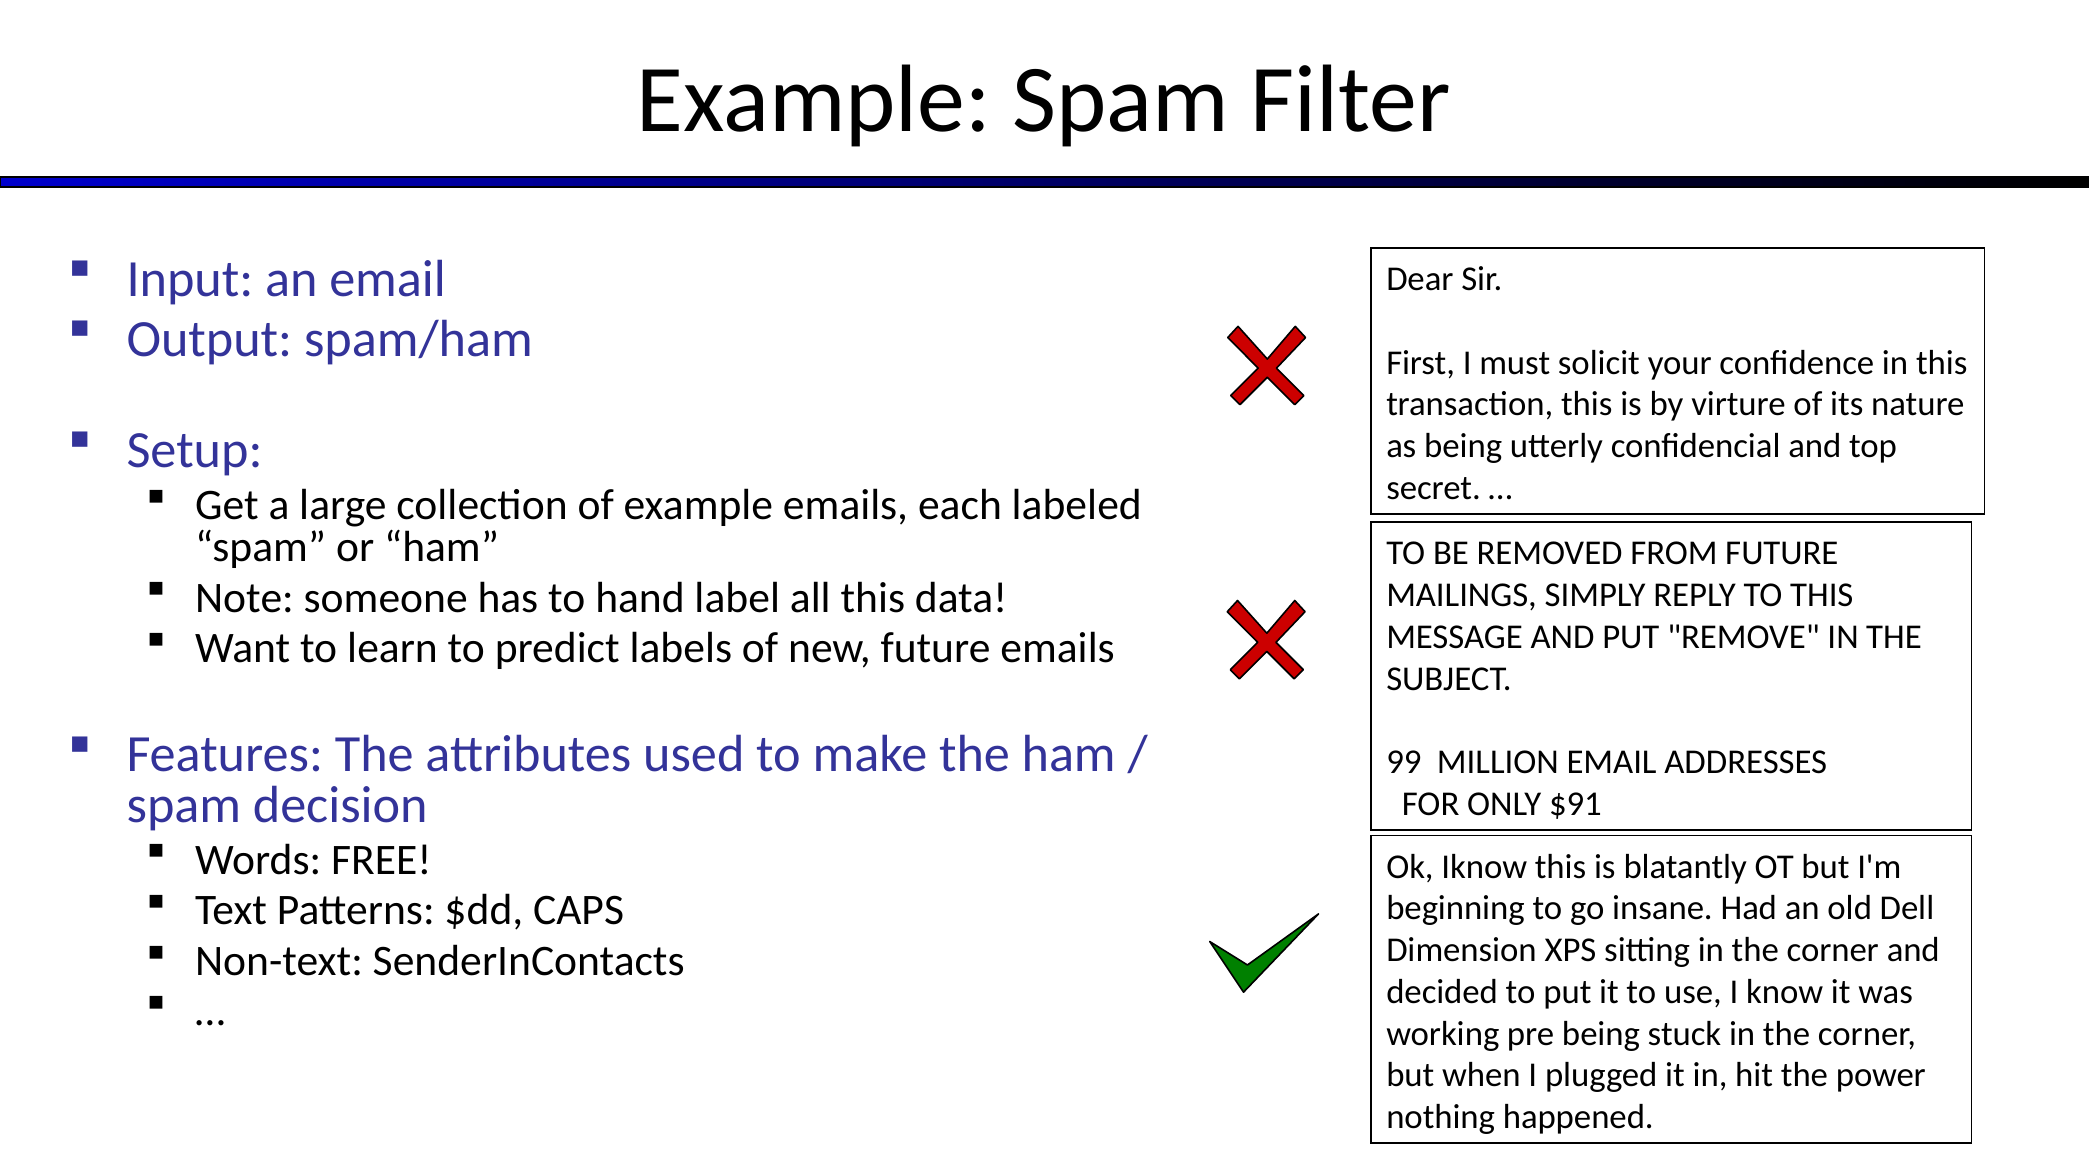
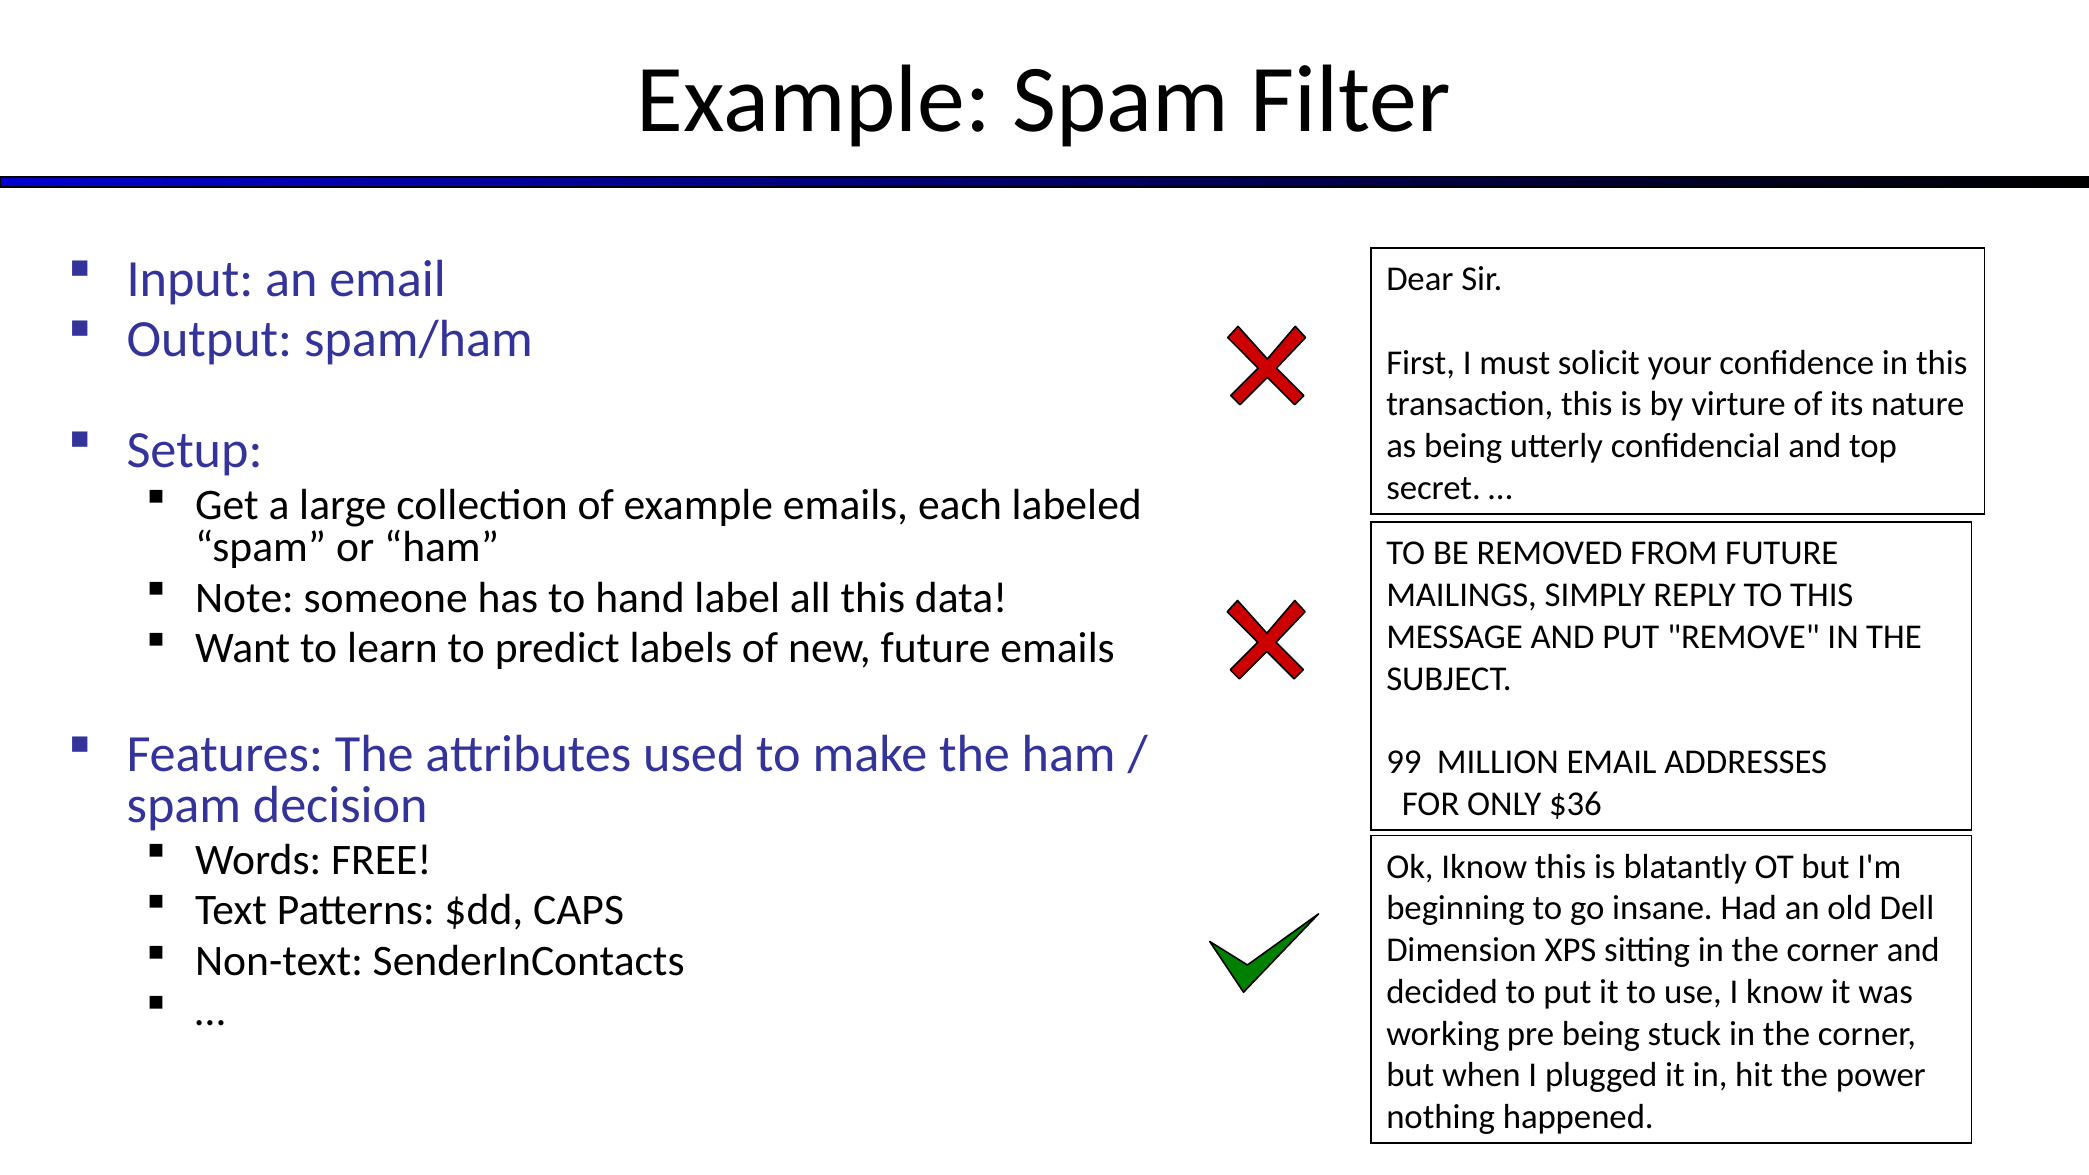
$91: $91 -> $36 (1575, 804)
